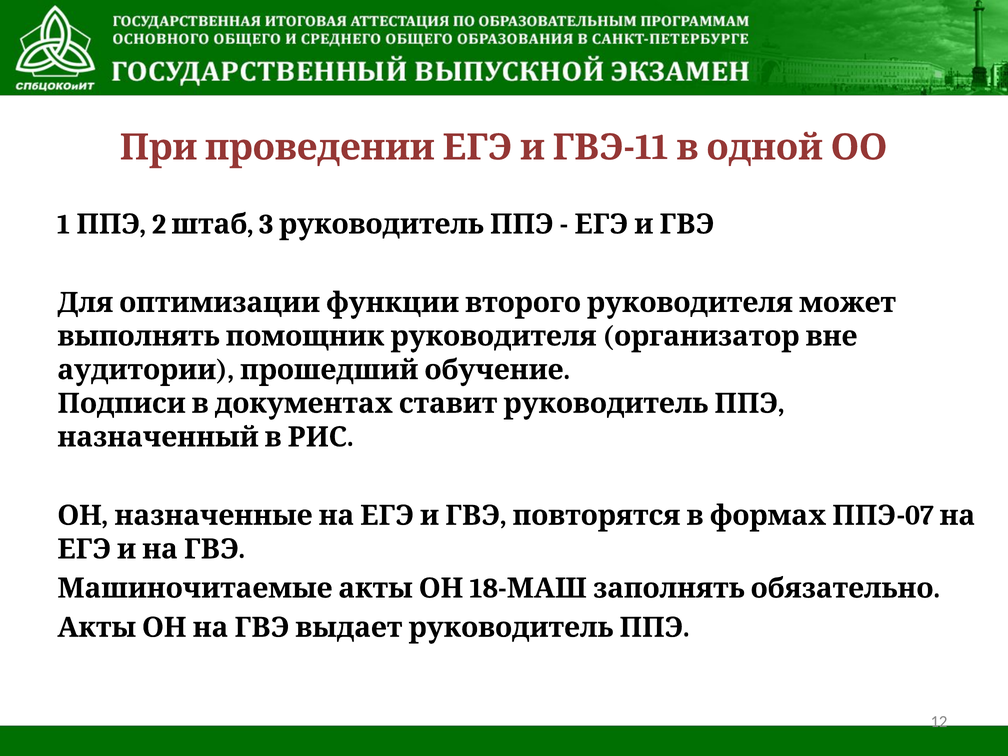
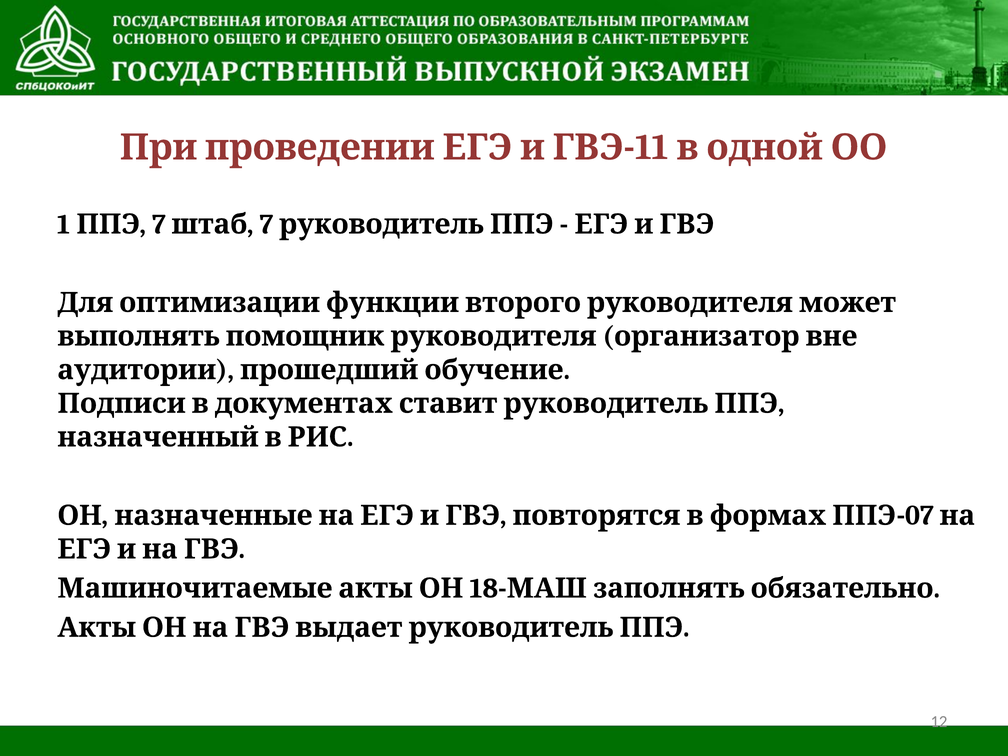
2: 2 -> 7 (159, 224)
3: 3 -> 7 (267, 224)
